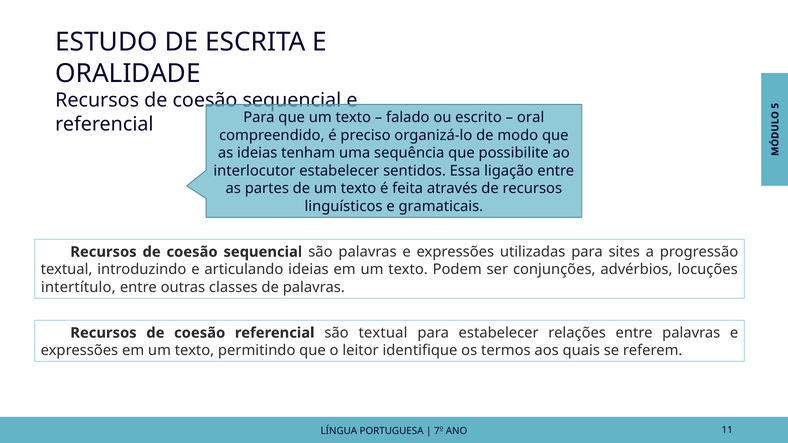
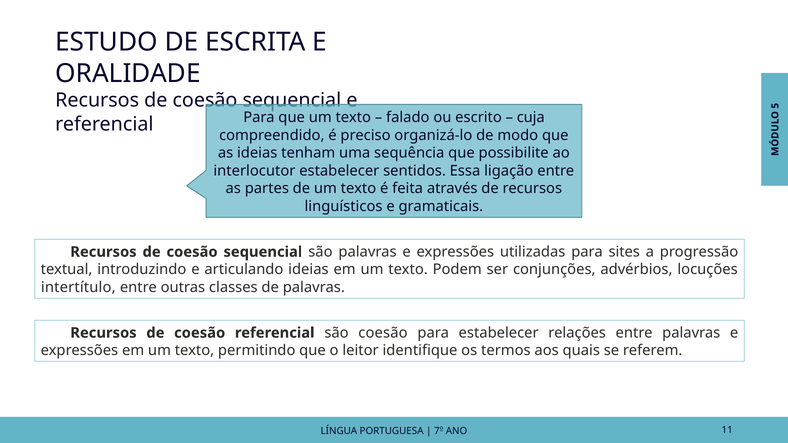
oral: oral -> cuja (531, 118)
são textual: textual -> coesão (383, 333)
